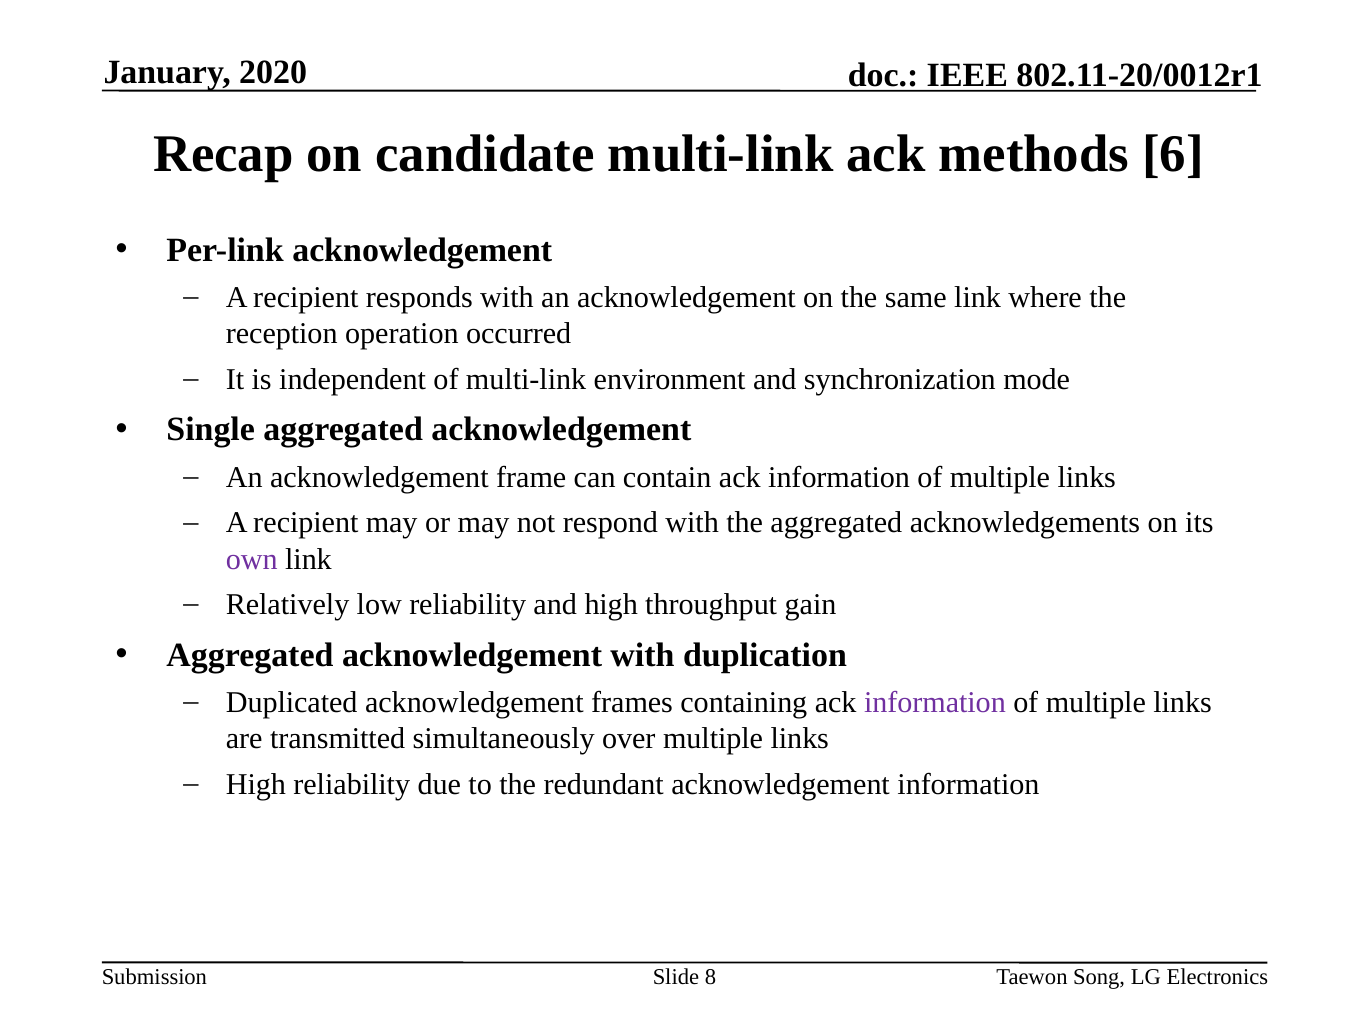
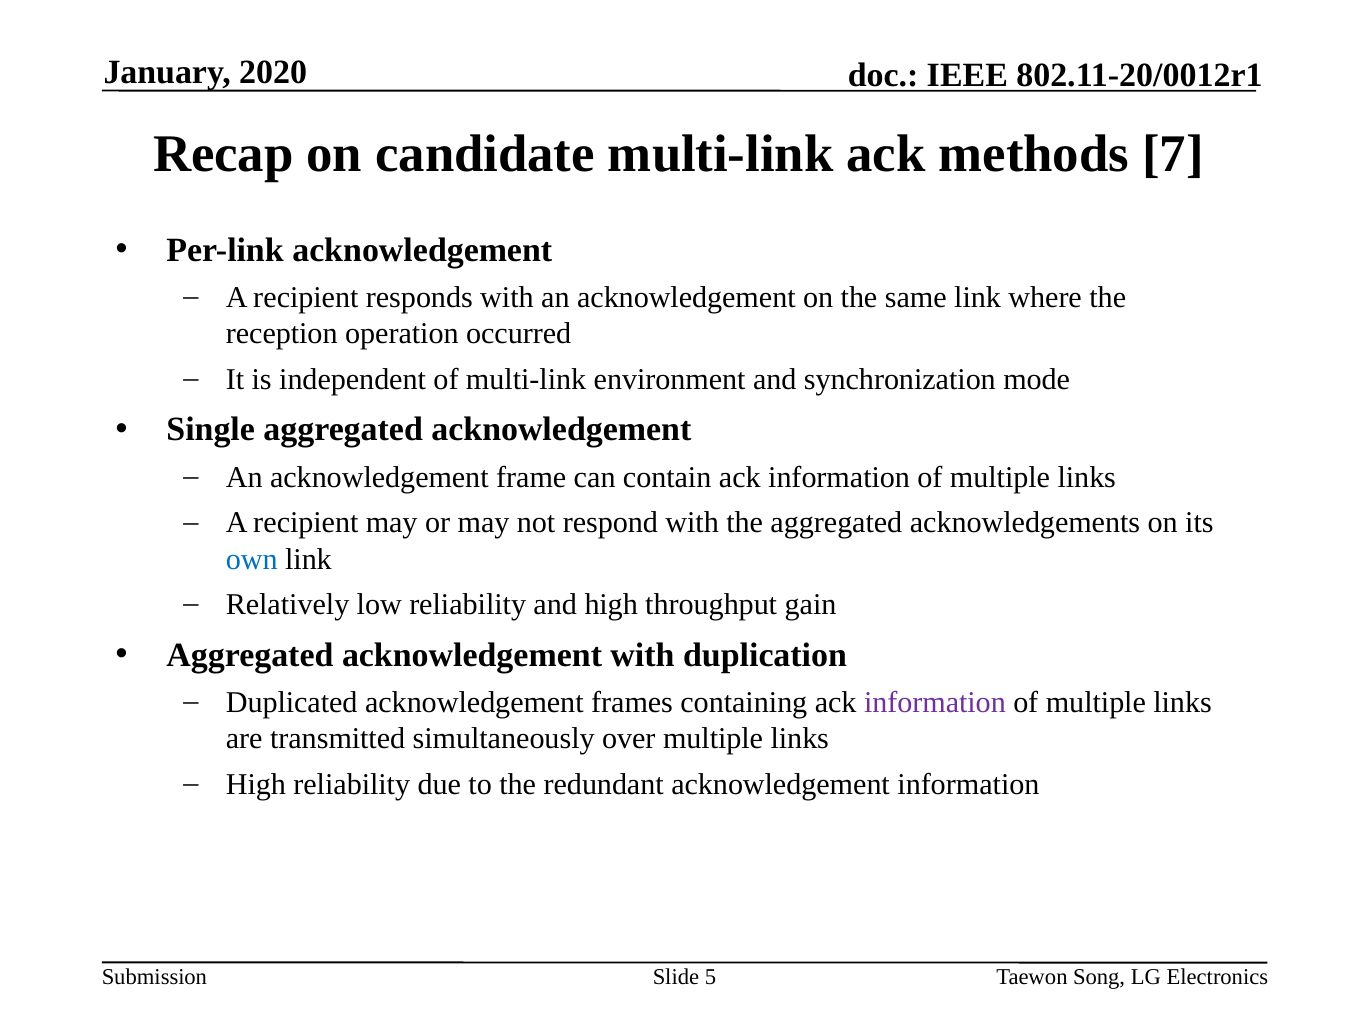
6: 6 -> 7 (1173, 154)
own colour: purple -> blue (252, 559)
8: 8 -> 5 (711, 977)
